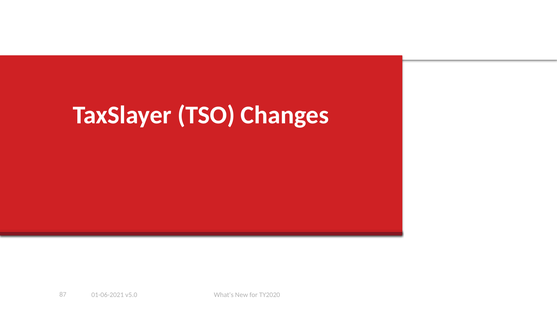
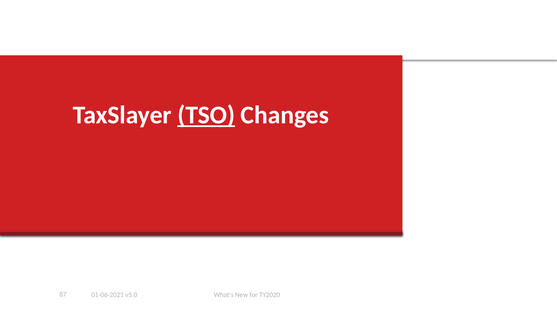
TSO underline: none -> present (206, 115)
